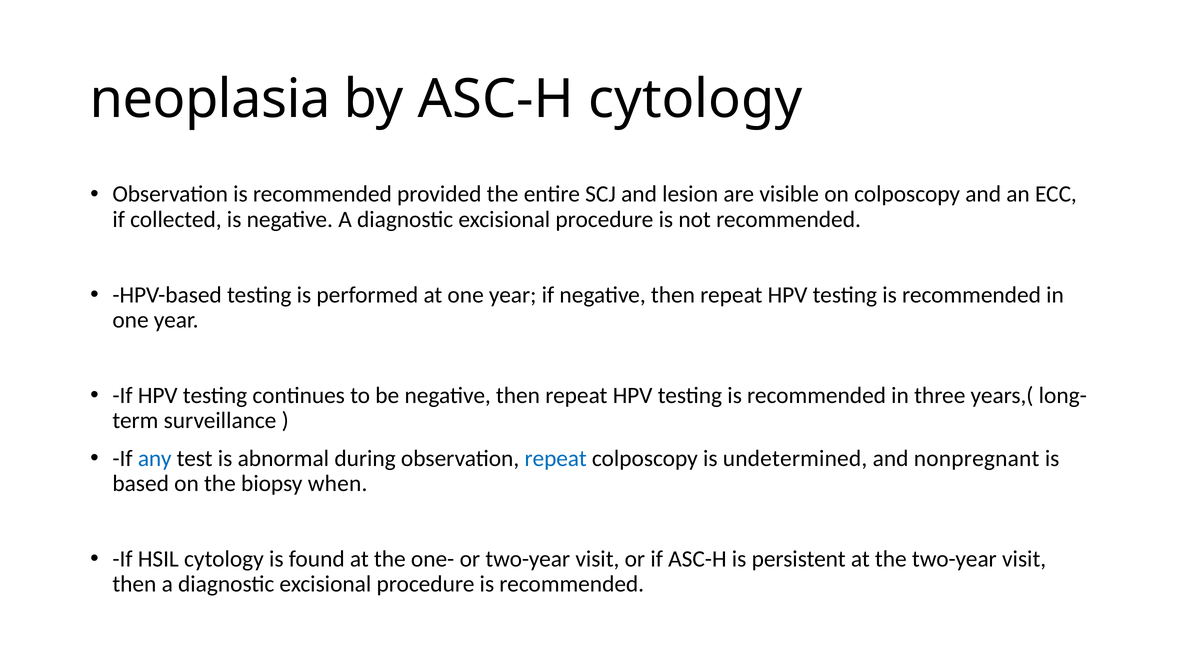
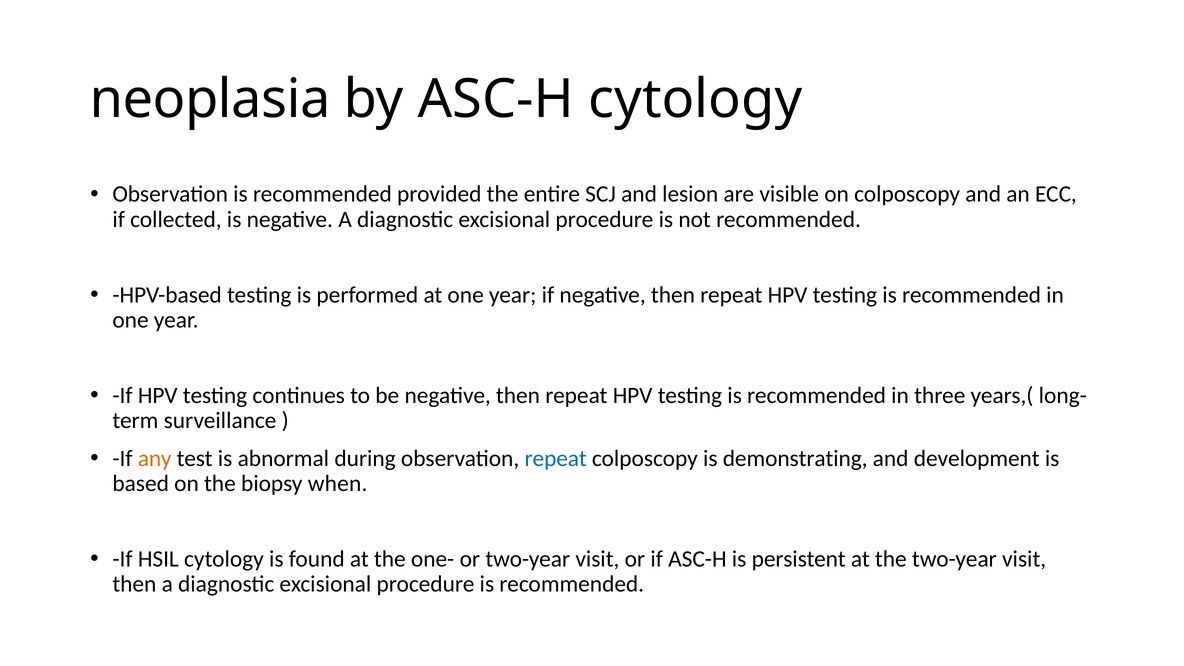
any colour: blue -> orange (155, 458)
undetermined: undetermined -> demonstrating (795, 458)
nonpregnant: nonpregnant -> development (977, 458)
